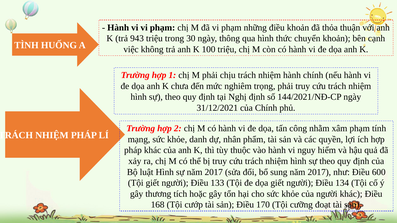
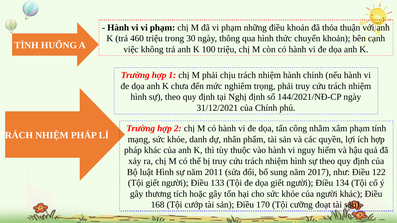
943: 943 -> 460 (137, 38)
sự năm 2017: 2017 -> 2011 (214, 172)
600: 600 -> 122 (379, 172)
